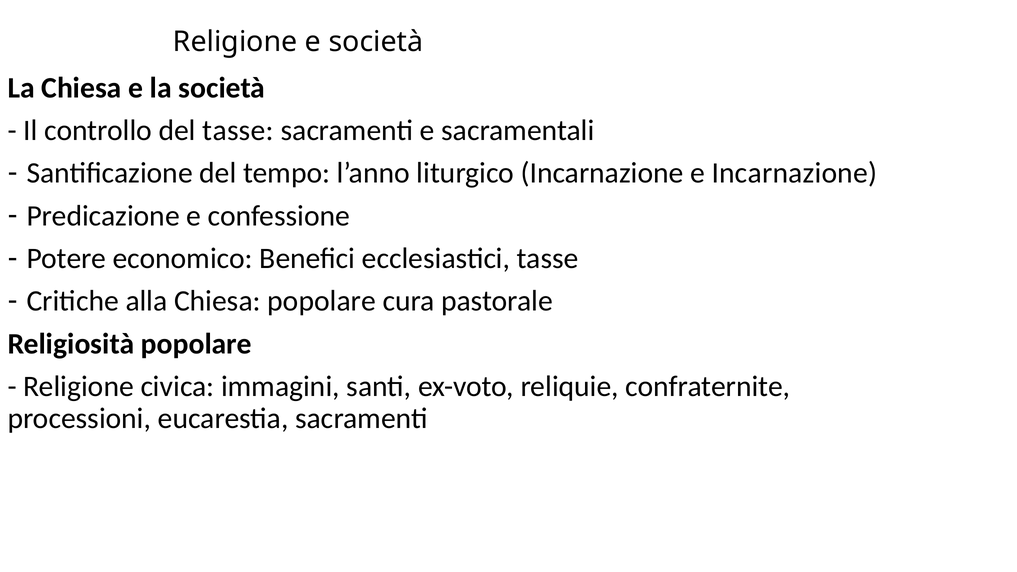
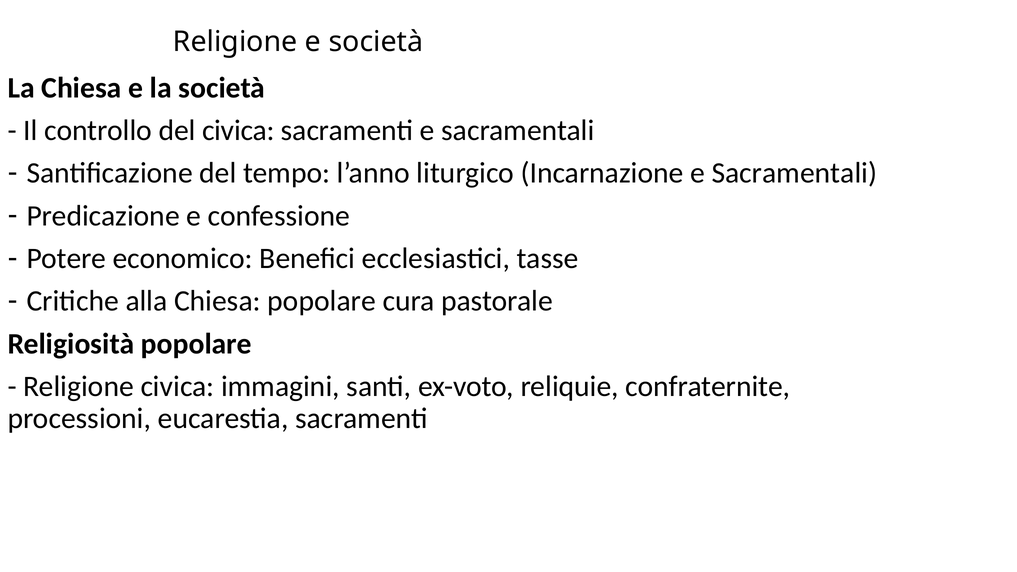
del tasse: tasse -> civica (238, 131)
Incarnazione e Incarnazione: Incarnazione -> Sacramentali (794, 173)
